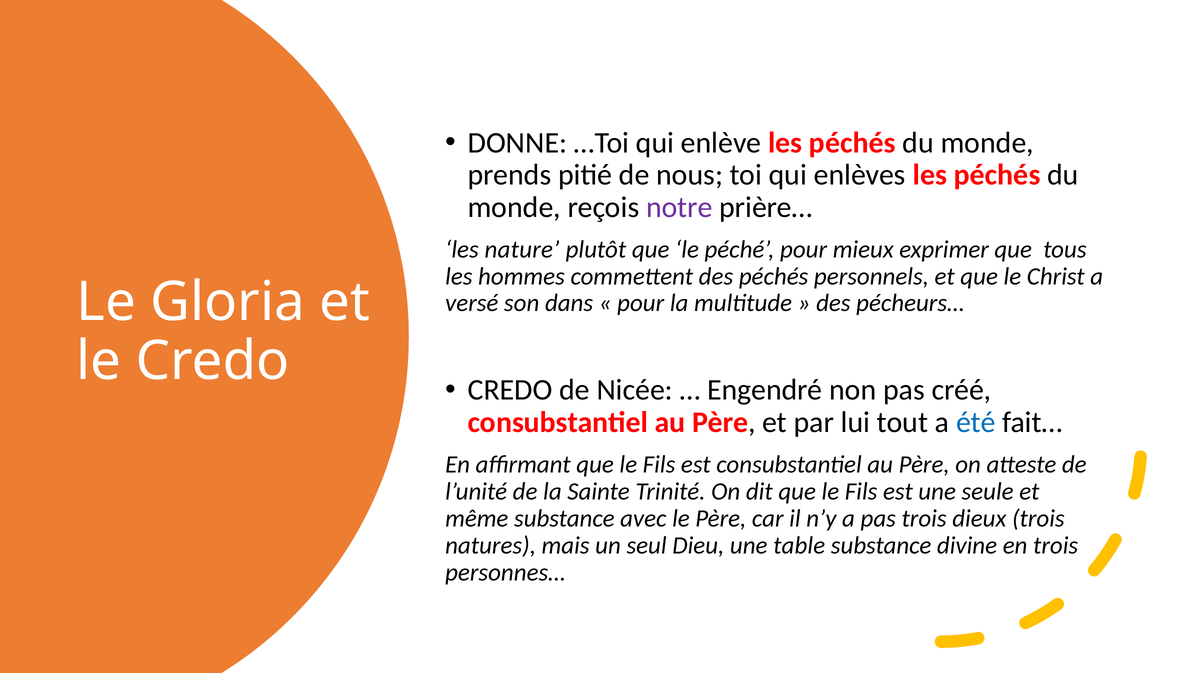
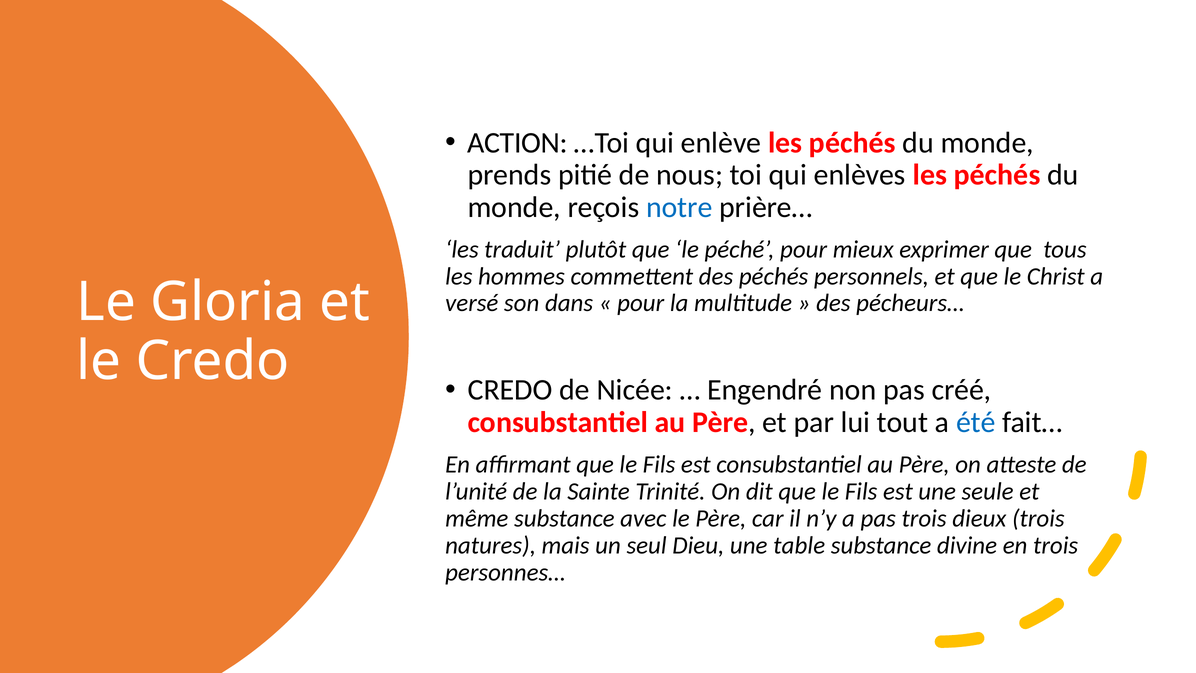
DONNE: DONNE -> ACTION (518, 143)
notre colour: purple -> blue (679, 207)
nature: nature -> traduit (522, 249)
